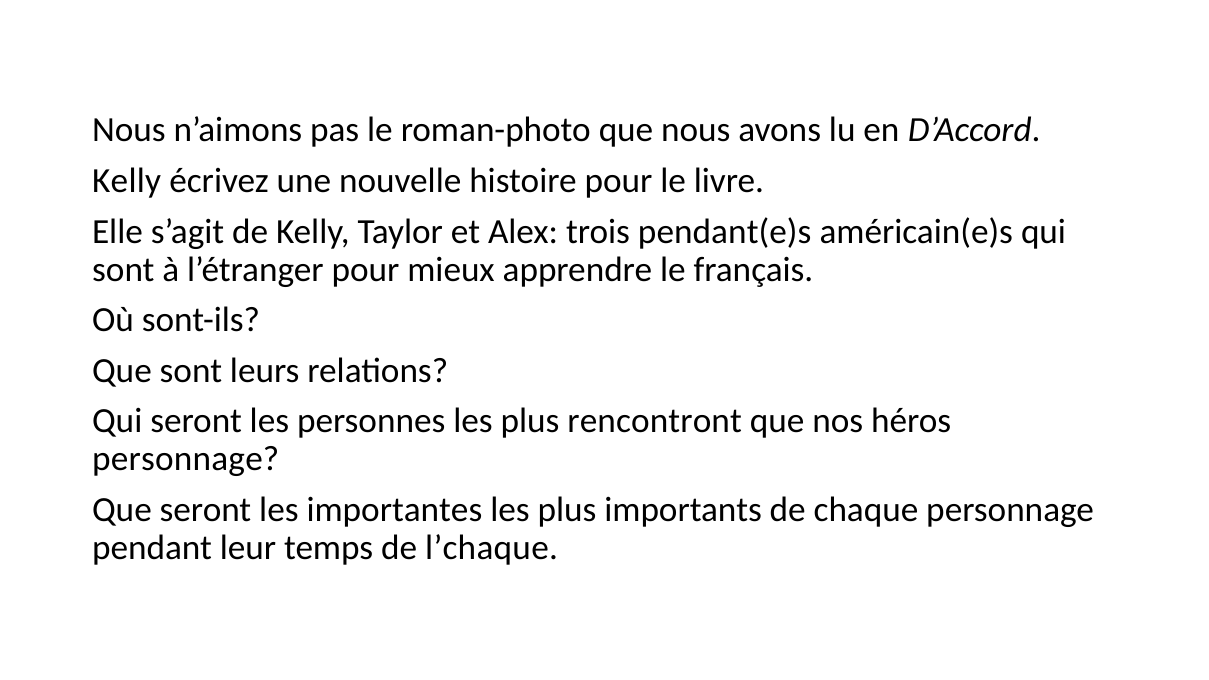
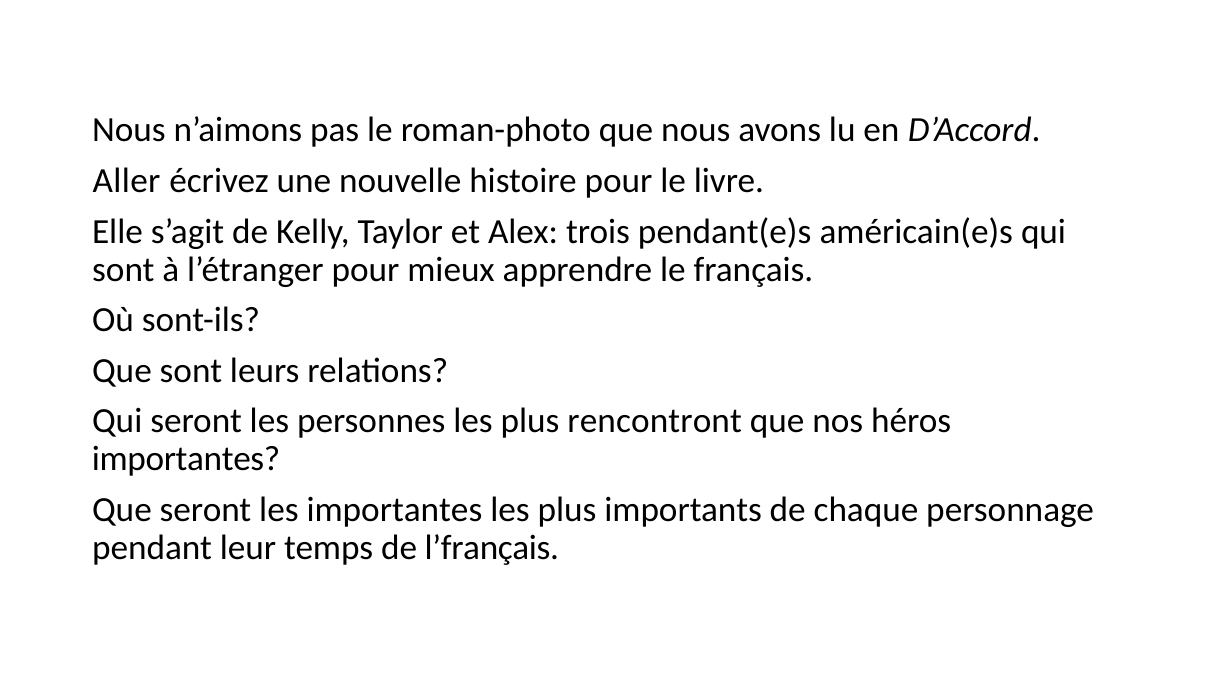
Kelly: Kelly -> Aller (127, 181)
personnage: personnage -> importantes (186, 459)
l’chaque: l’chaque -> l’français (492, 548)
